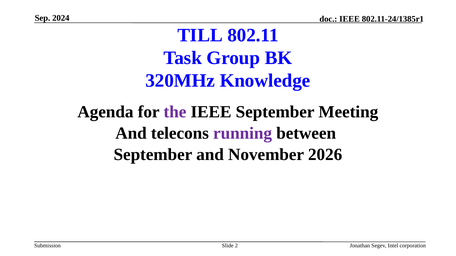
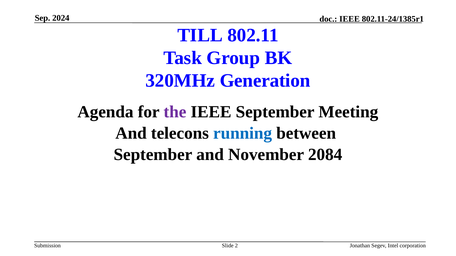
Knowledge: Knowledge -> Generation (265, 81)
running colour: purple -> blue (243, 133)
2026: 2026 -> 2084 (325, 155)
